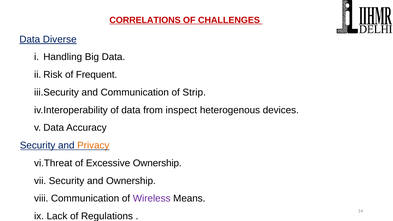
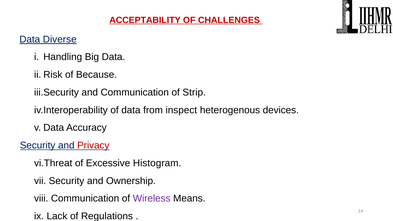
CORRELATIONS: CORRELATIONS -> ACCEPTABILITY (145, 20)
Frequent: Frequent -> Because (96, 75)
Privacy colour: orange -> red (93, 145)
Excessive Ownership: Ownership -> Histogram (157, 163)
